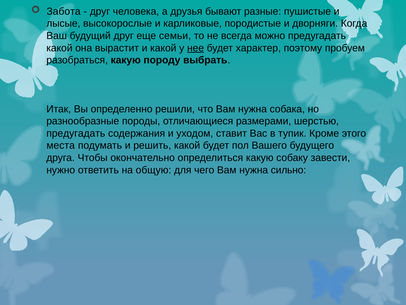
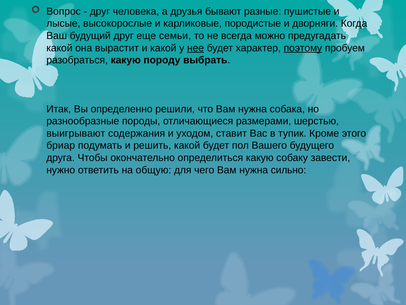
Забота: Забота -> Вопрос (64, 11)
поэтому underline: none -> present (303, 48)
предугадать: предугадать -> выигрывают (76, 133)
места: места -> бриар (61, 145)
